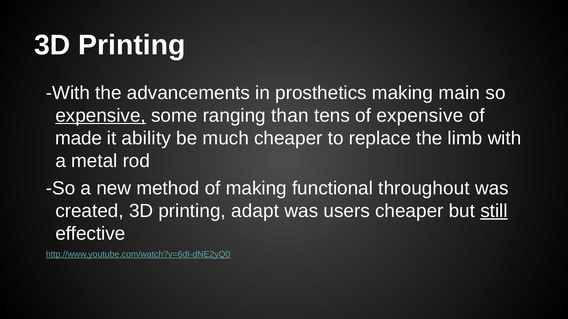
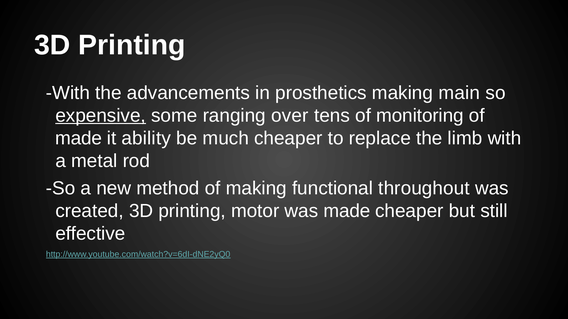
than: than -> over (290, 116)
of expensive: expensive -> monitoring (420, 116)
adapt: adapt -> motor (255, 211)
was users: users -> made (347, 211)
still underline: present -> none (494, 211)
